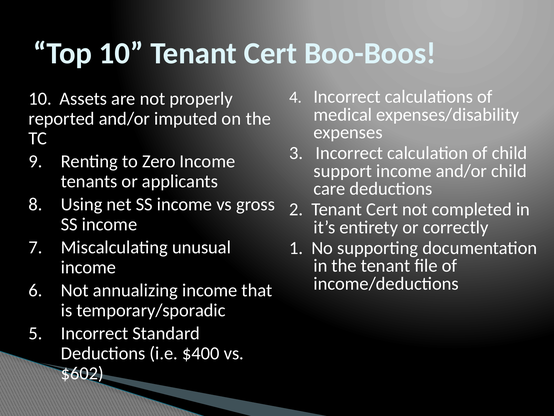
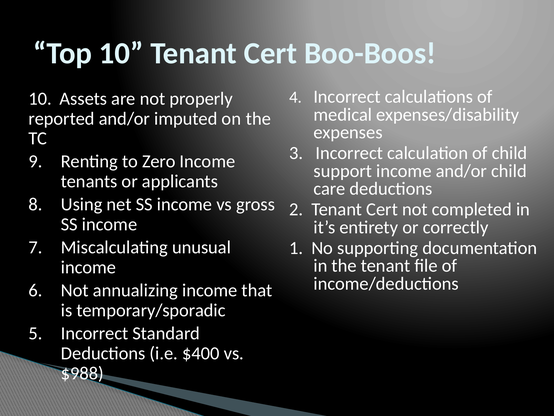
$602: $602 -> $988 (82, 373)
